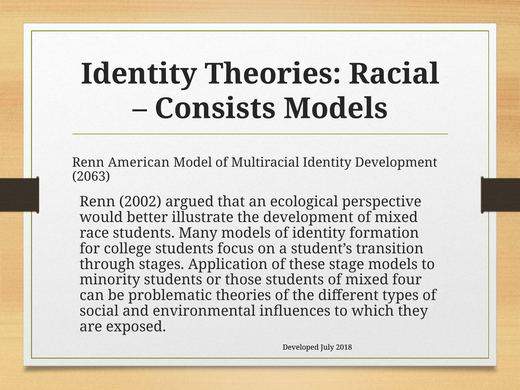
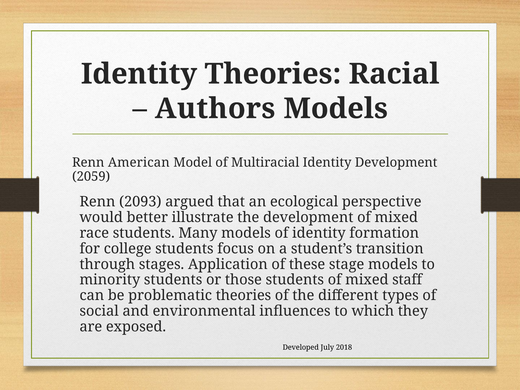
Consists: Consists -> Authors (215, 109)
2063: 2063 -> 2059 (91, 177)
2002: 2002 -> 2093 (140, 202)
four: four -> staff (407, 280)
